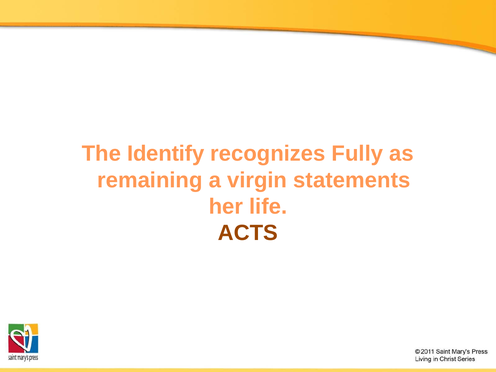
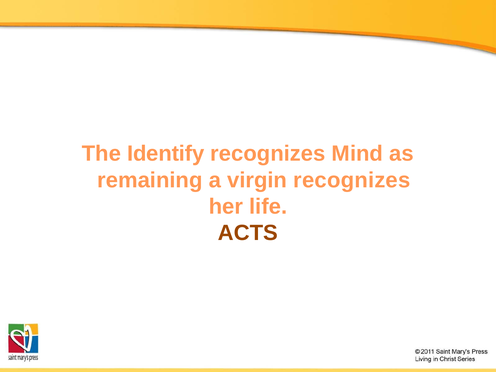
Fully: Fully -> Mind (357, 154)
virgin statements: statements -> recognizes (352, 180)
